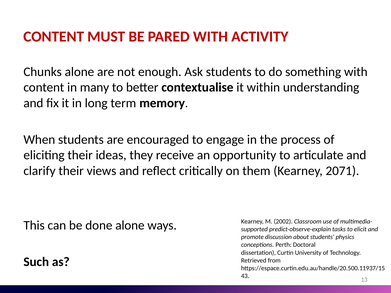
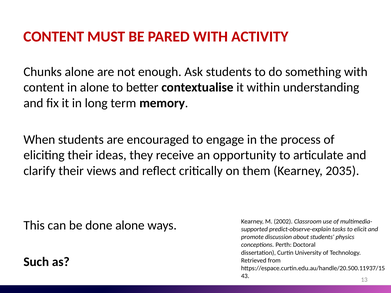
in many: many -> alone (95, 87)
2071: 2071 -> 2035 (342, 171)
